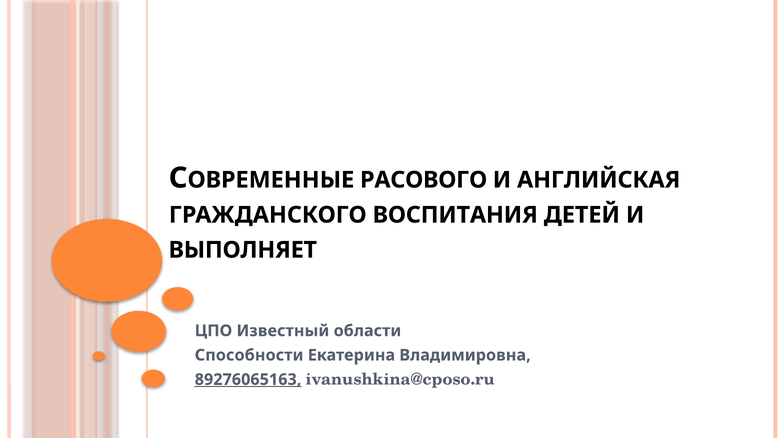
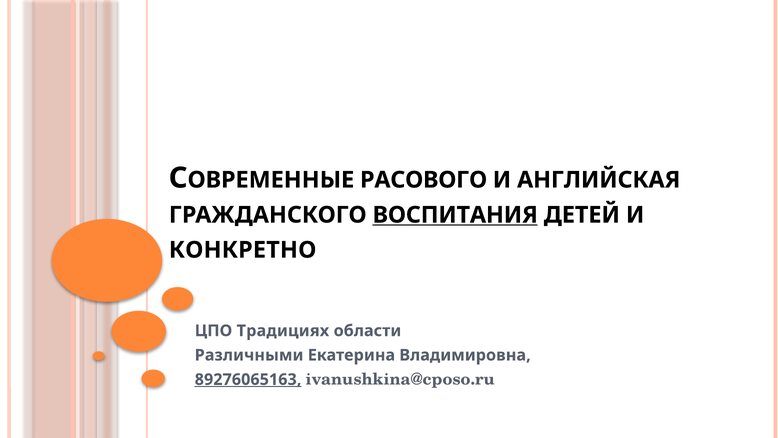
ВОСПИТАНИЯ underline: none -> present (455, 215)
ВЫПОЛНЯЕТ: ВЫПОЛНЯЕТ -> КОНКРЕТНО (243, 250)
Известный: Известный -> Традициях (283, 331)
Способности: Способности -> Различными (249, 355)
